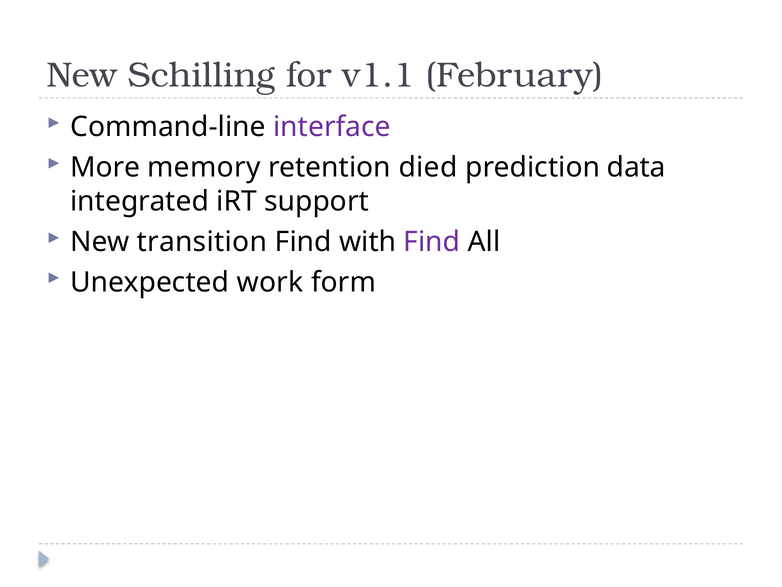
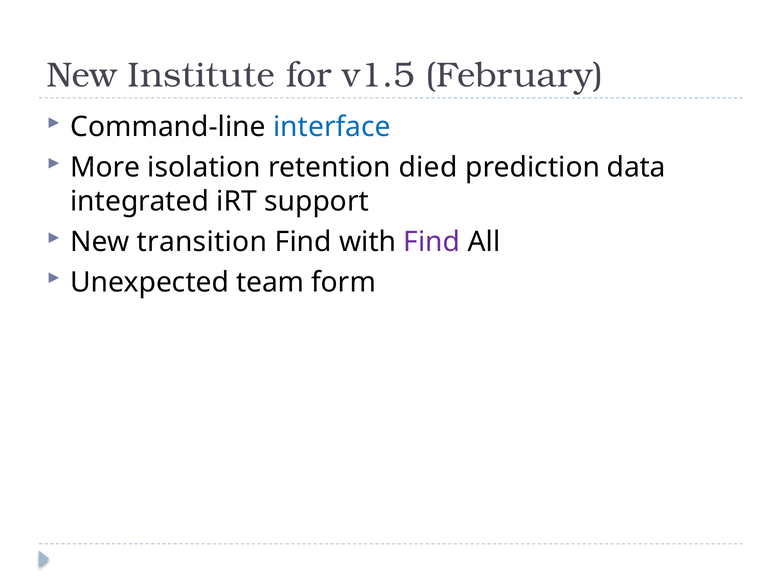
Schilling: Schilling -> Institute (201, 75)
v1.1: v1.1 -> v1.5 (379, 75)
interface colour: purple -> blue (332, 127)
memory: memory -> isolation (204, 167)
work: work -> team (270, 282)
